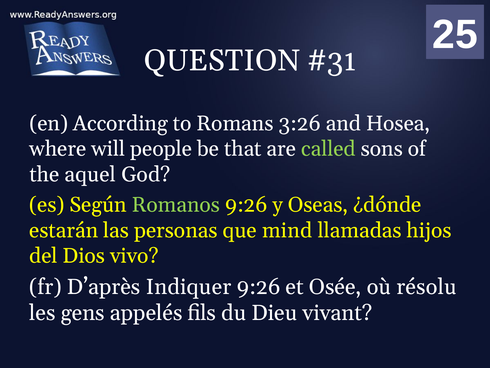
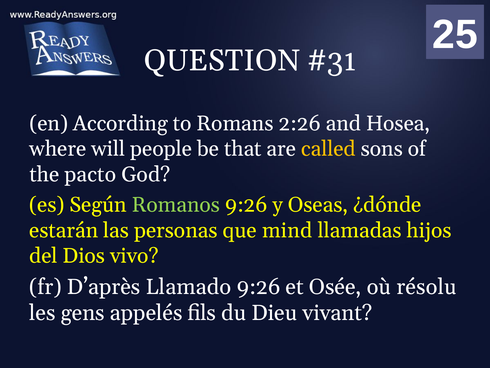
3:26: 3:26 -> 2:26 (300, 123)
called colour: light green -> yellow (328, 149)
aquel: aquel -> pacto (90, 174)
Indiquer: Indiquer -> Llamado (189, 287)
